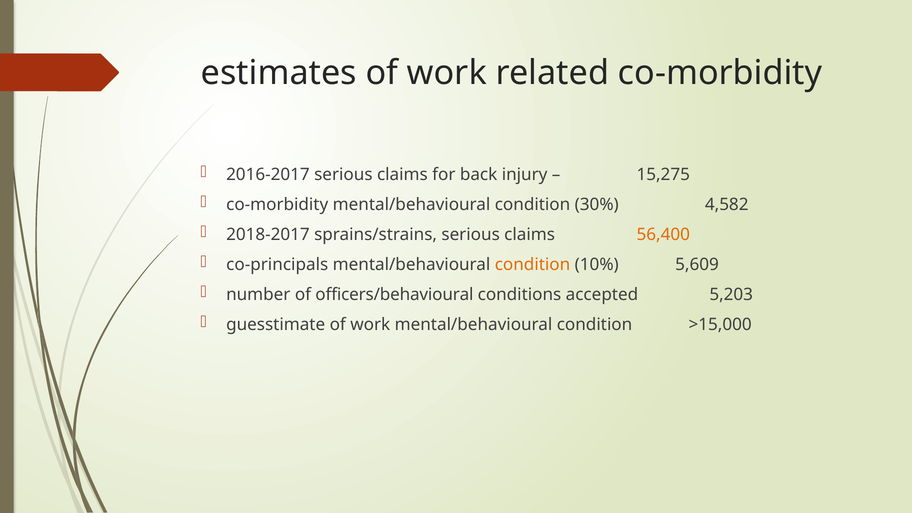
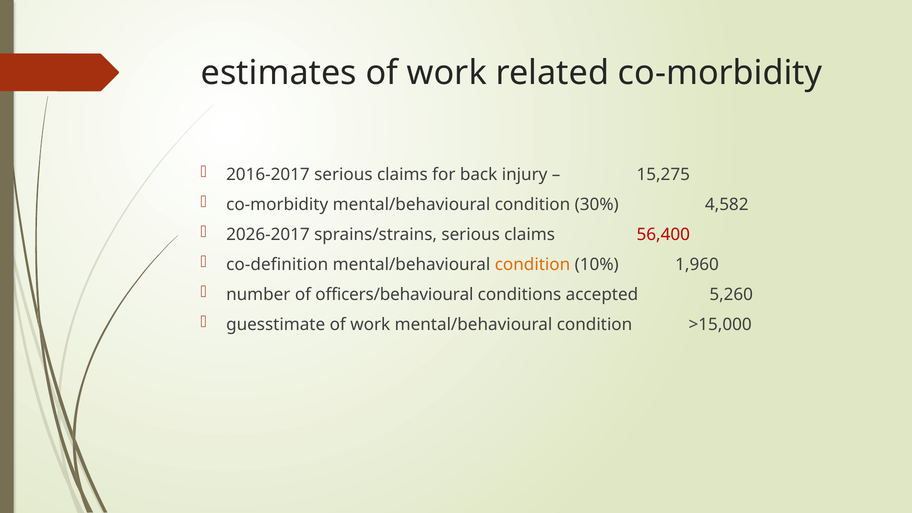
2018-2017: 2018-2017 -> 2026-2017 (268, 235)
56,400 colour: orange -> red (663, 235)
co-principals: co-principals -> co-definition (277, 265)
5,609: 5,609 -> 1,960 (697, 265)
5,203: 5,203 -> 5,260 (731, 295)
